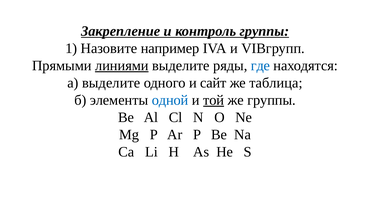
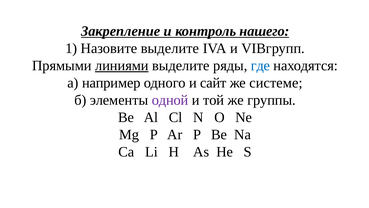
контроль группы: группы -> нашего (264, 31)
Назовите например: например -> выделите (170, 48)
а выделите: выделите -> например (111, 83)
таблица: таблица -> системе (276, 83)
одной colour: blue -> purple (170, 100)
той underline: present -> none (214, 100)
